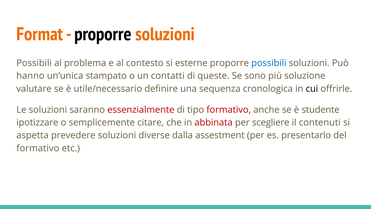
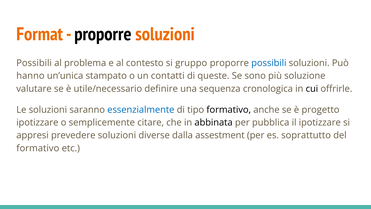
esterne: esterne -> gruppo (191, 63)
essenzialmente colour: red -> blue (141, 110)
formativo colour: red -> black (229, 110)
studente: studente -> progetto (321, 110)
abbinata colour: red -> black (214, 122)
scegliere: scegliere -> pubblica (271, 122)
il contenuti: contenuti -> ipotizzare (320, 122)
aspetta: aspetta -> appresi (33, 135)
presentarlo: presentarlo -> soprattutto (306, 135)
